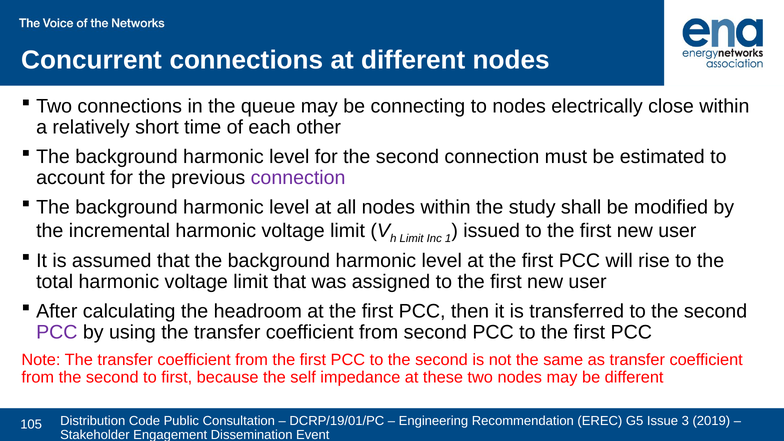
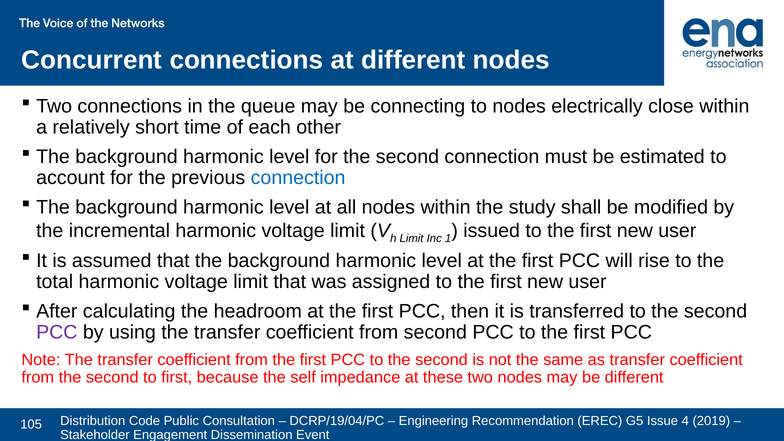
connection colour: purple -> blue (298, 178)
DCRP/19/01/PC: DCRP/19/01/PC -> DCRP/19/04/PC (337, 421)
3: 3 -> 4 (685, 421)
